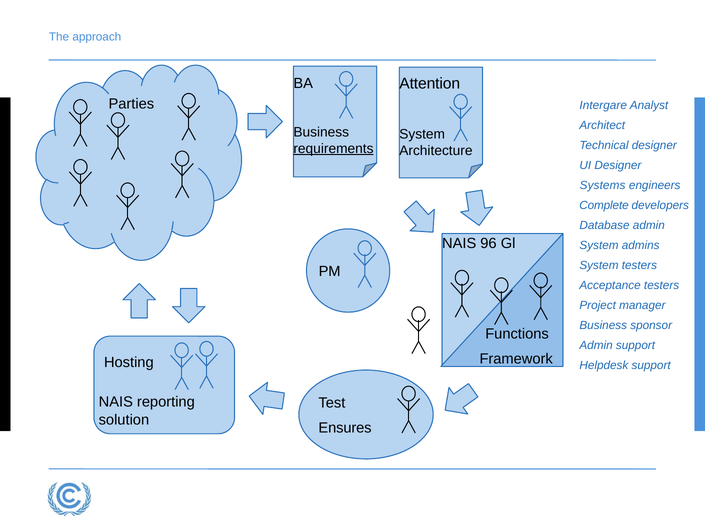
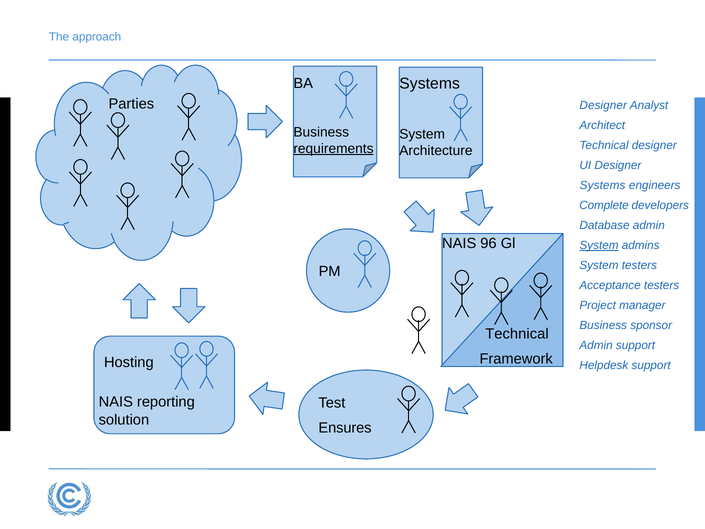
Attention: Attention -> Systems (430, 83)
Intergare: Intergare -> Designer (603, 106)
System underline: none -> present (599, 245)
Functions: Functions -> Technical (517, 334)
